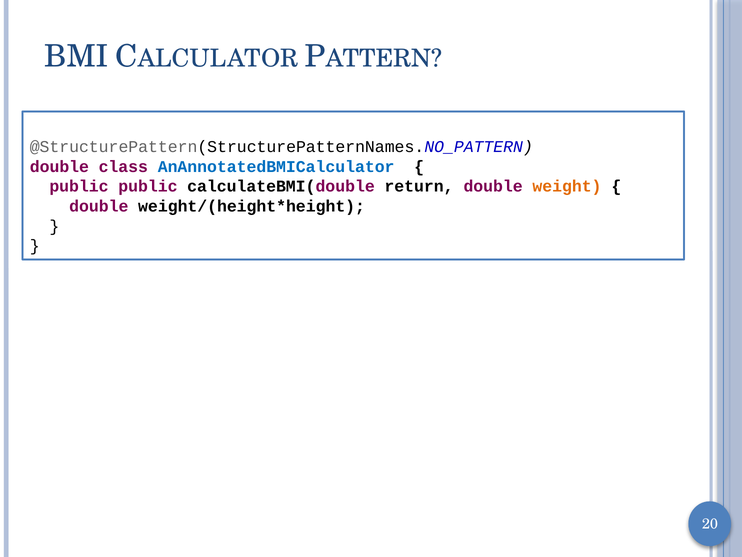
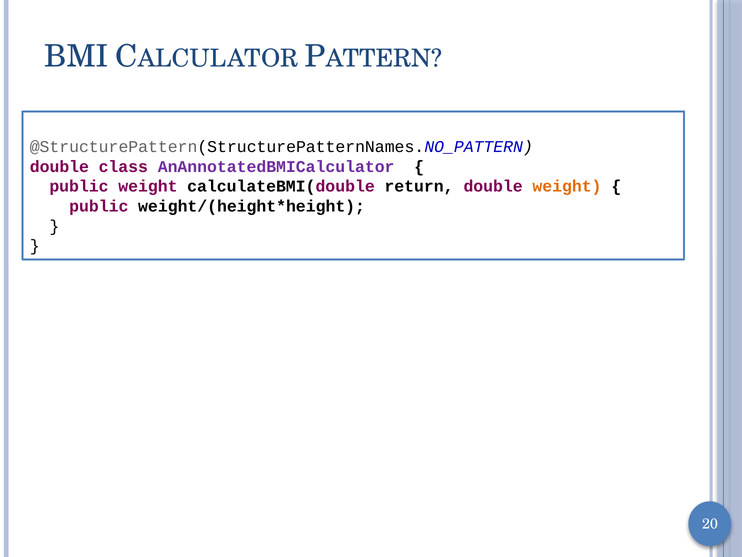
AnAnnotatedBMICalculator colour: blue -> purple (276, 167)
public public: public -> weight (148, 186)
double: double -> public (99, 206)
